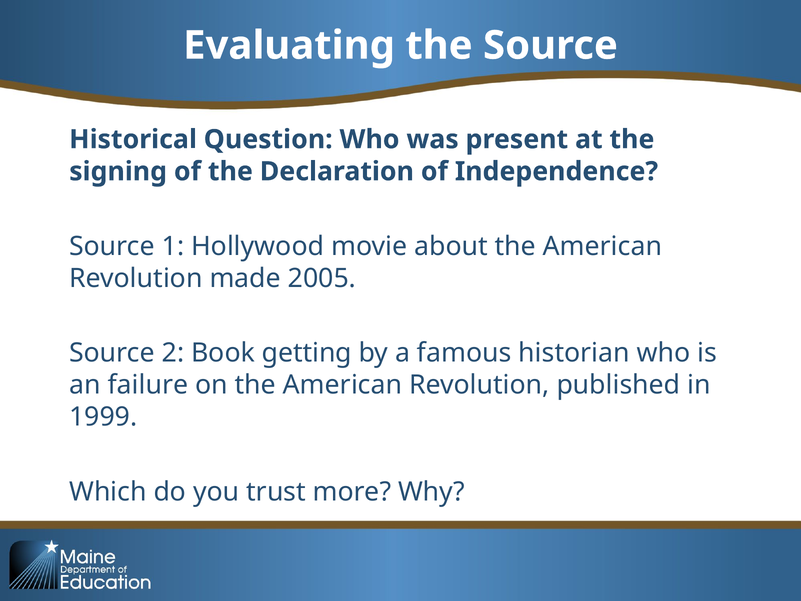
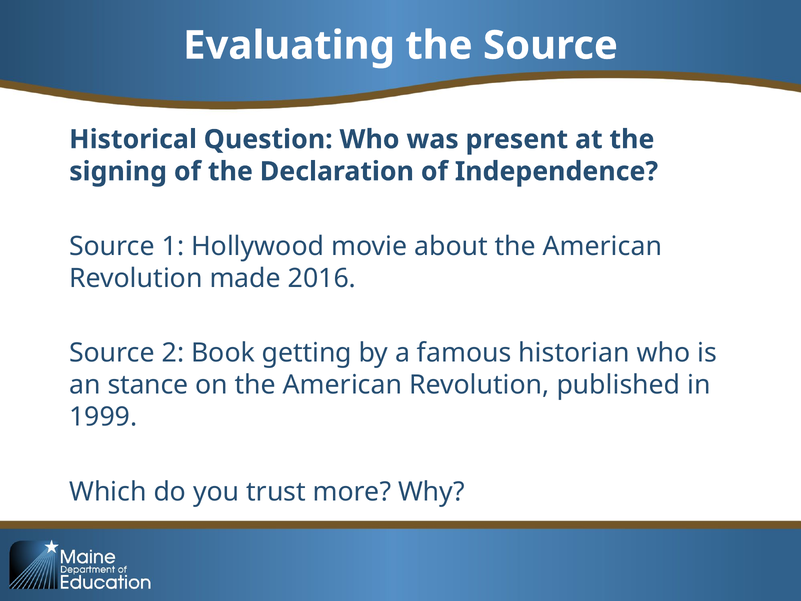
2005: 2005 -> 2016 (322, 278)
failure: failure -> stance (148, 385)
